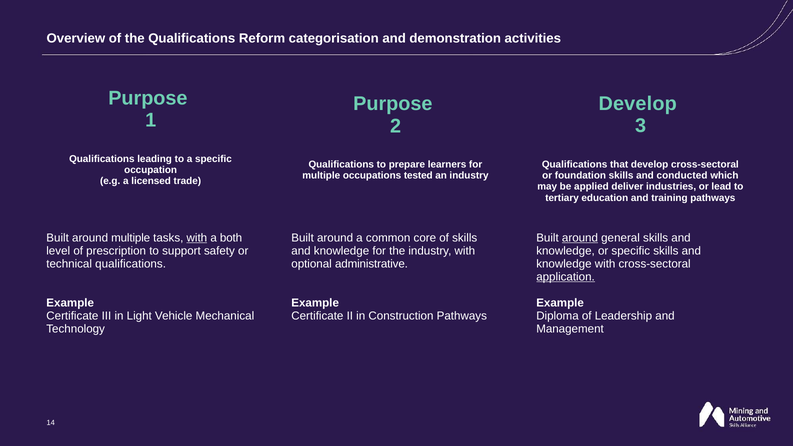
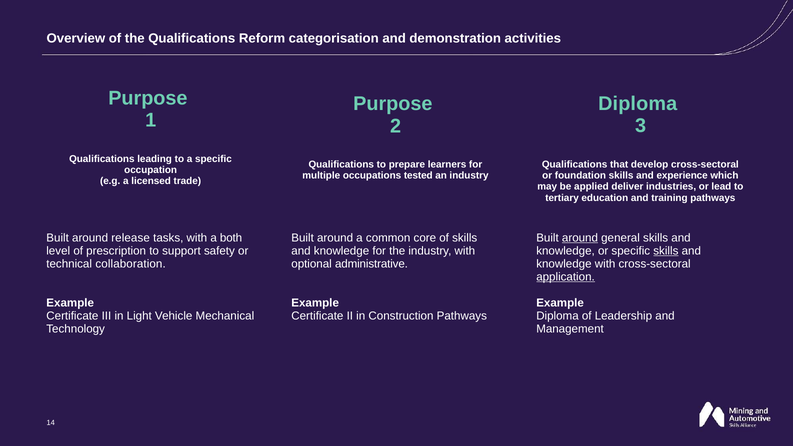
Develop: Develop -> Diploma (638, 104)
conducted: conducted -> experience (682, 176)
around multiple: multiple -> release (131, 238)
with underline: present -> none (197, 238)
skills underline: none -> present (666, 251)
technical qualifications: qualifications -> collaboration (131, 264)
